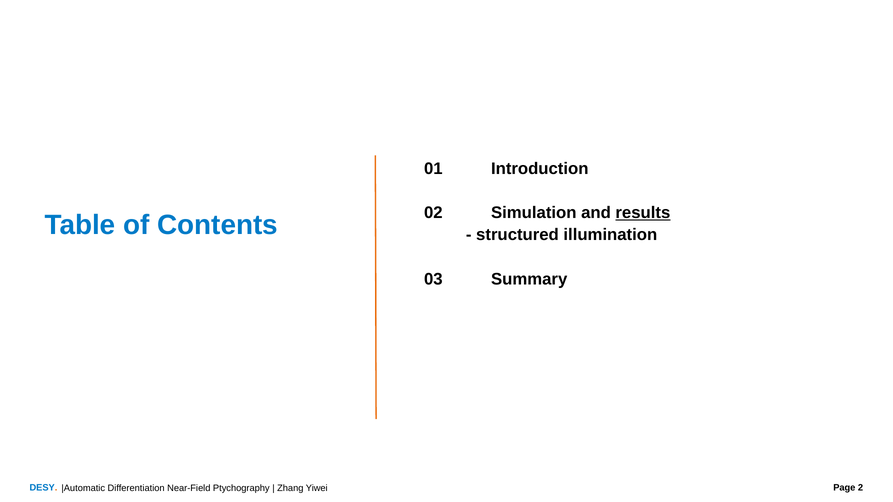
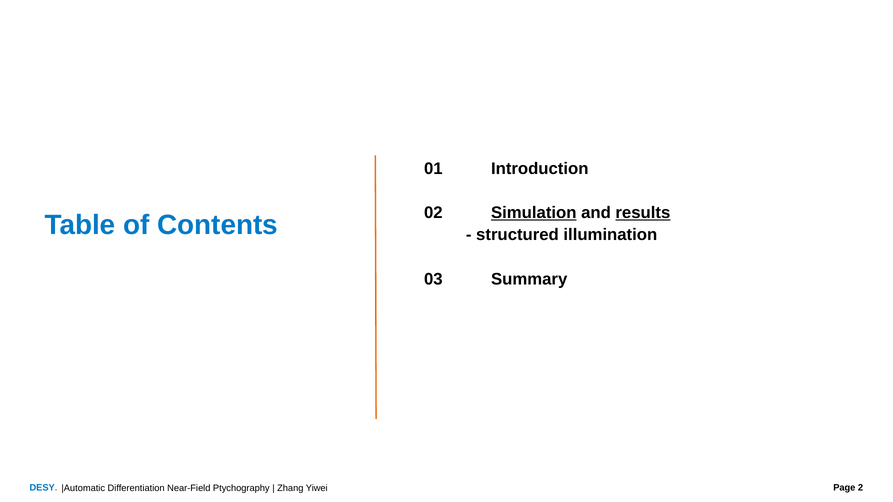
Simulation underline: none -> present (534, 213)
